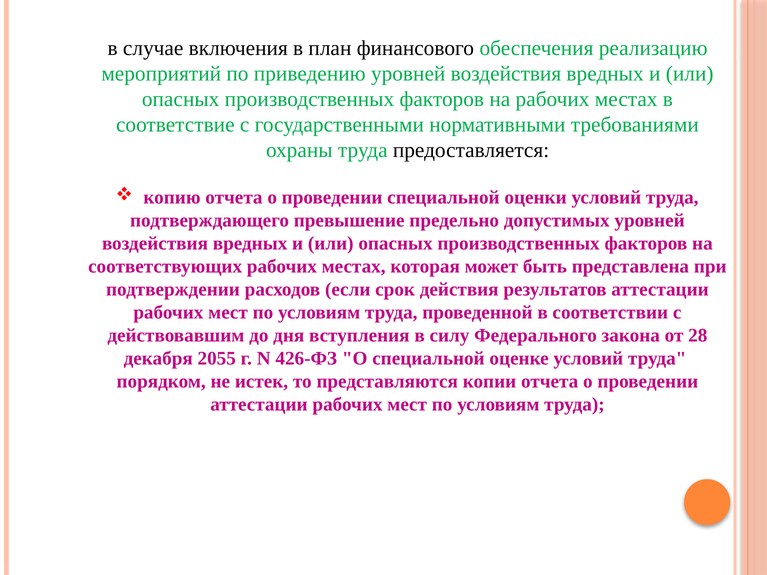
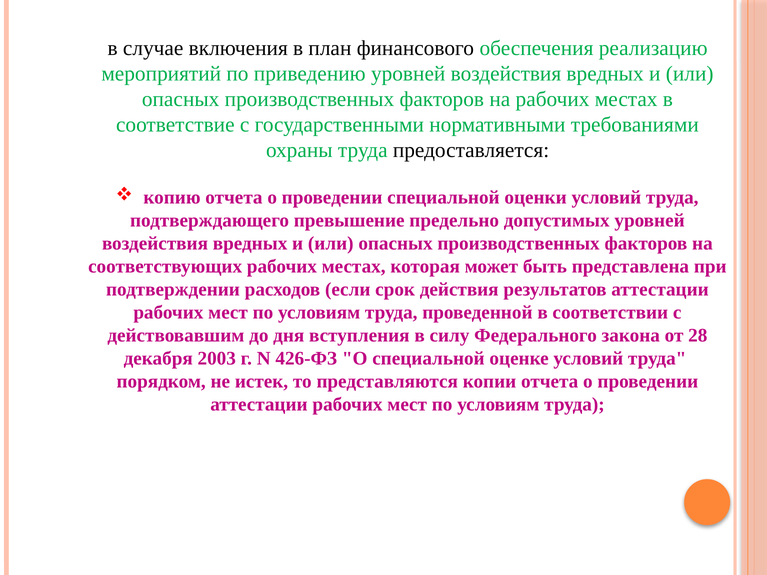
2055: 2055 -> 2003 (217, 359)
